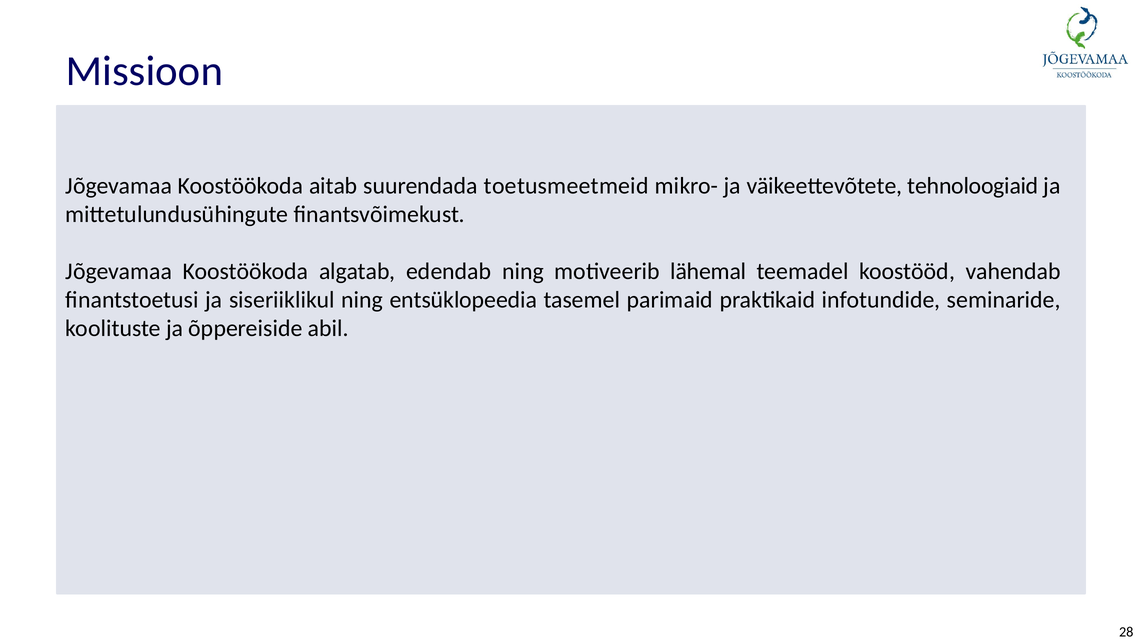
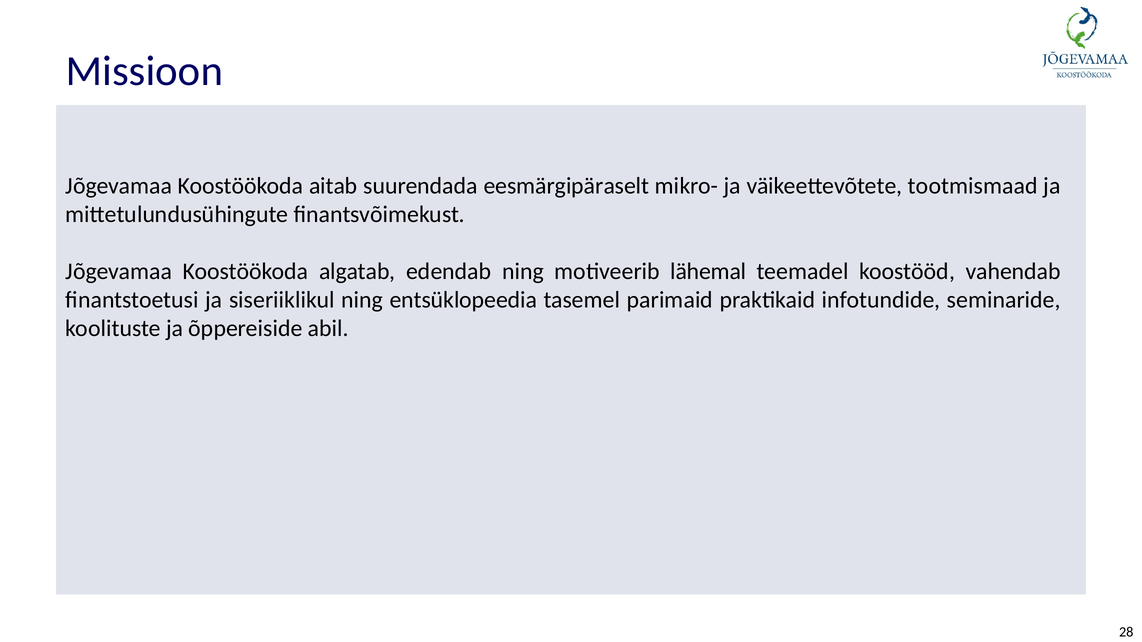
toetusmeetmeid: toetusmeetmeid -> eesmärgipäraselt (566, 186)
tehnoloogiaid: tehnoloogiaid -> tootmismaad (973, 186)
